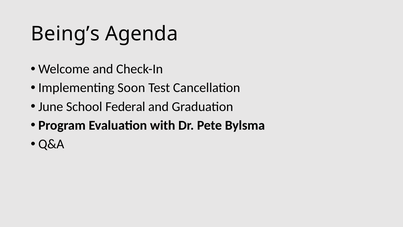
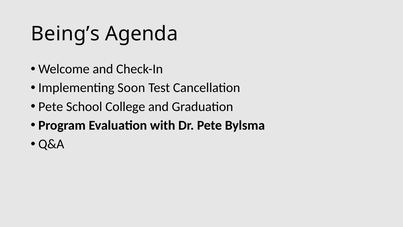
June: June -> Pete (51, 106)
Federal: Federal -> College (125, 106)
